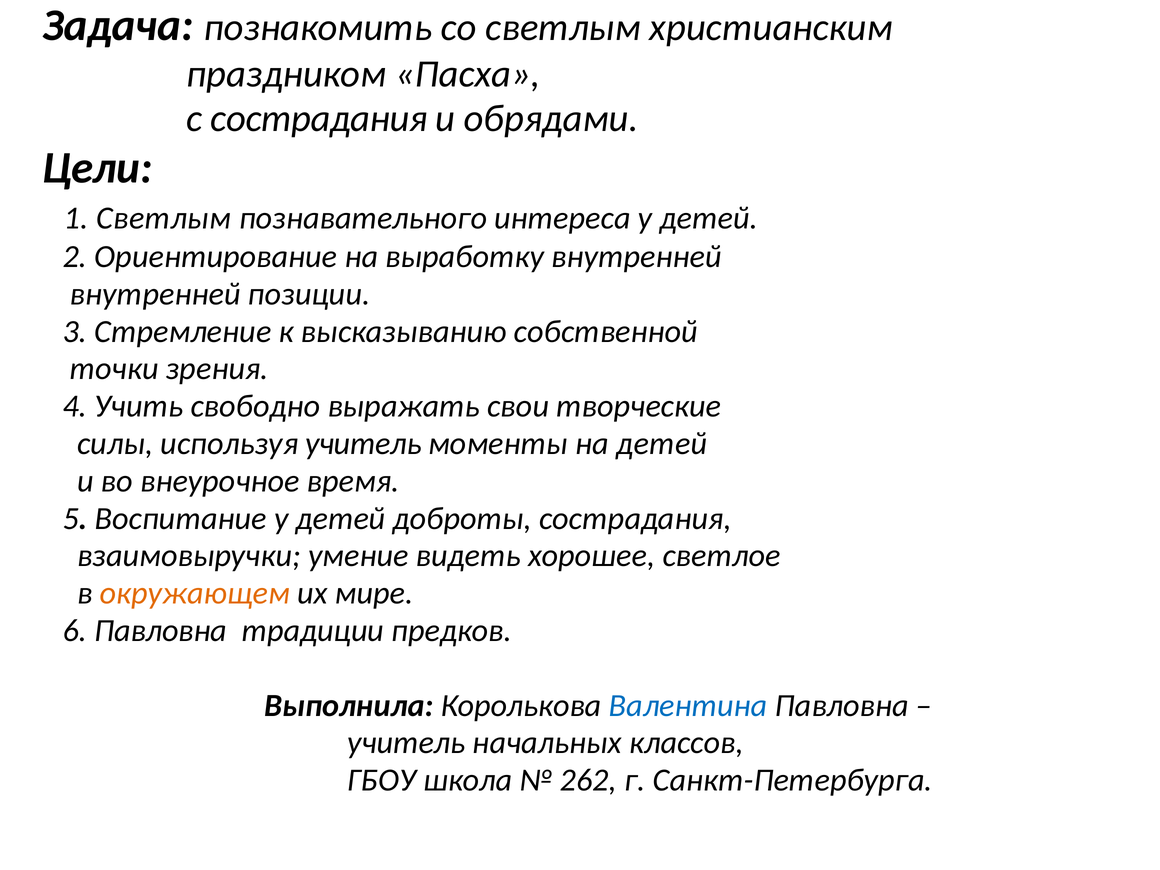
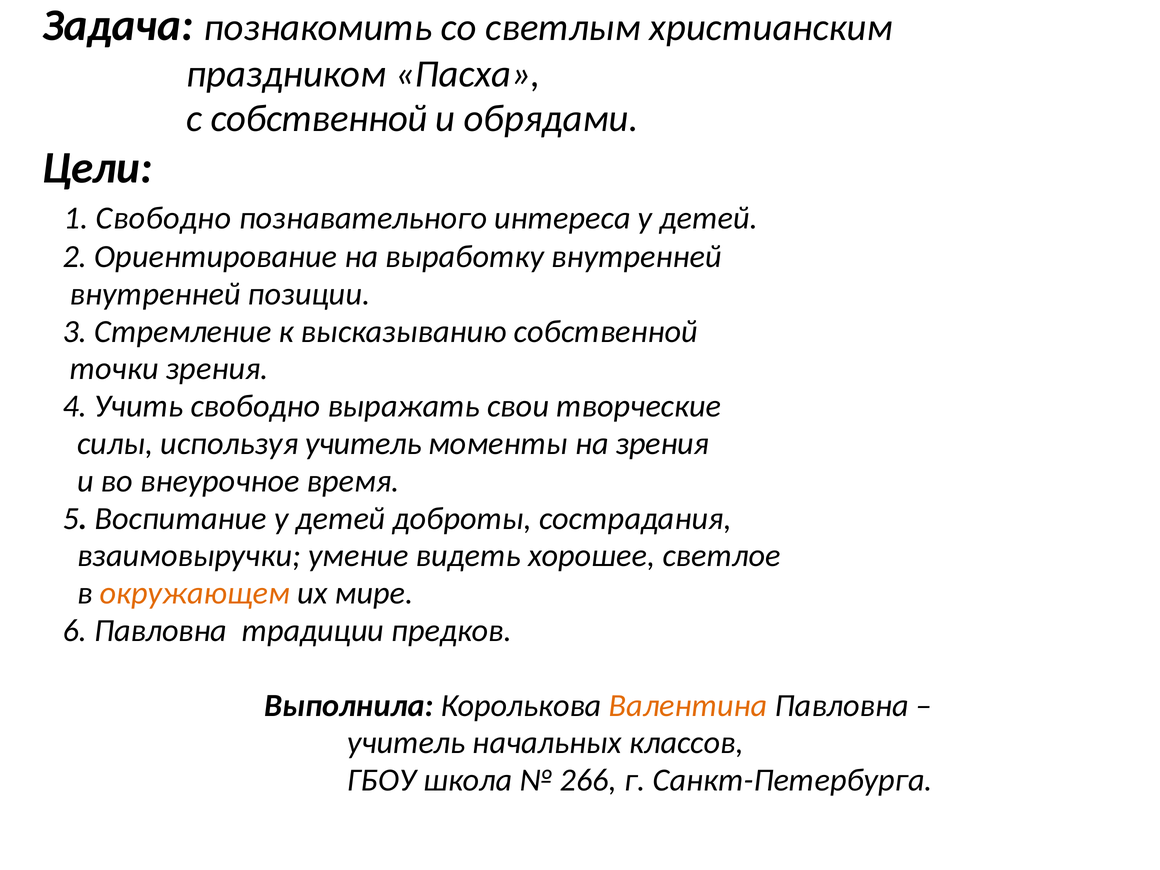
с сострадания: сострадания -> собственной (319, 119)
1 Светлым: Светлым -> Свободно (164, 218)
на детей: детей -> зрения (662, 444)
Валентина colour: blue -> orange (688, 705)
262: 262 -> 266 (588, 780)
